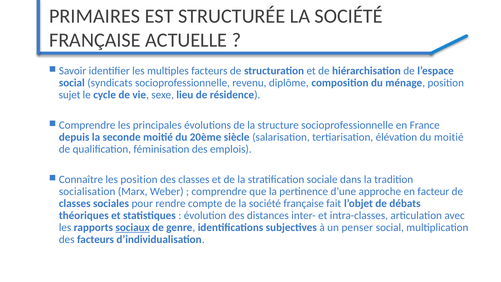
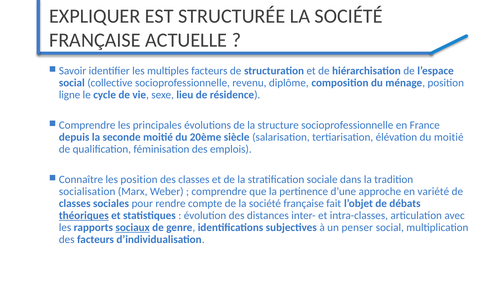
PRIMAIRES: PRIMAIRES -> EXPLIQUER (95, 16)
syndicats: syndicats -> collective (110, 83)
sujet: sujet -> ligne (70, 95)
facteur: facteur -> variété (433, 191)
théoriques underline: none -> present (84, 215)
